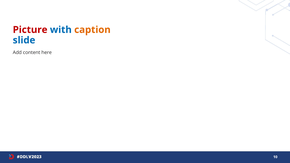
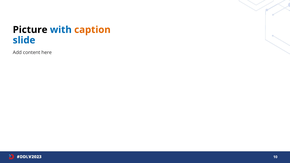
Picture colour: red -> black (30, 30)
